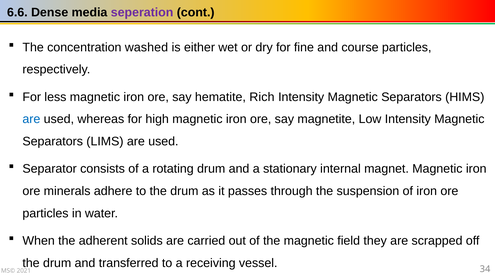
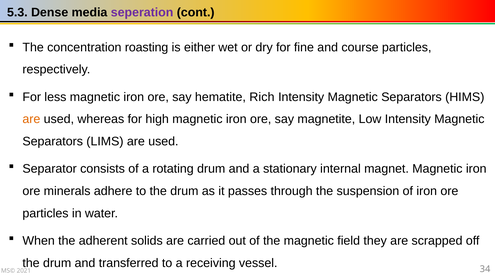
6.6: 6.6 -> 5.3 (17, 12)
washed: washed -> roasting (147, 47)
are colour: blue -> orange (31, 119)
